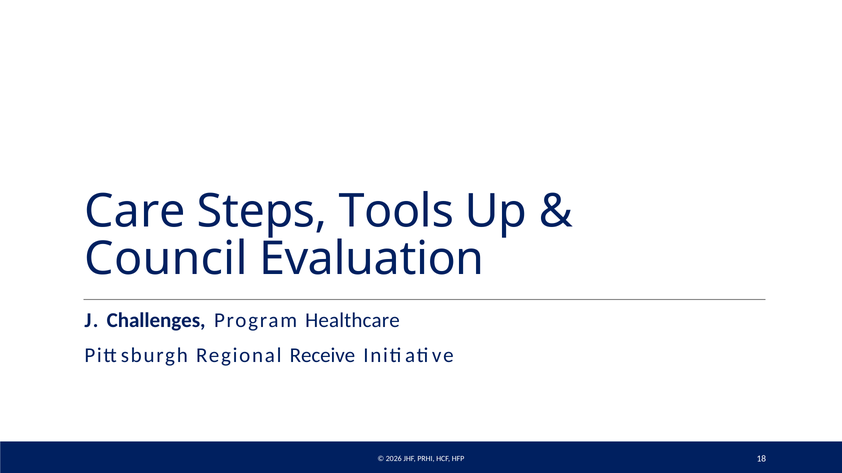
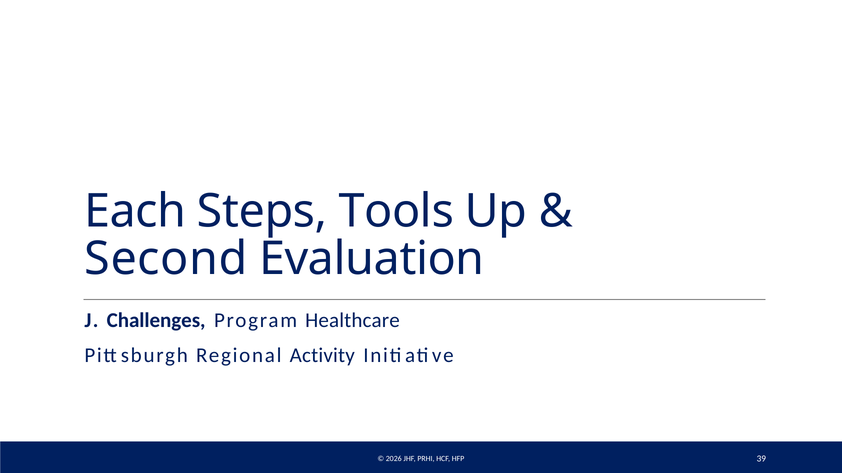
Care: Care -> Each (135, 212)
Council: Council -> Second (166, 259)
Receive: Receive -> Activity (322, 356)
18: 18 -> 39 (761, 459)
